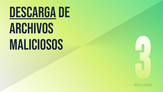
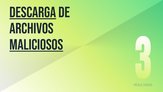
maliciosos underline: none -> present (36, 45)
